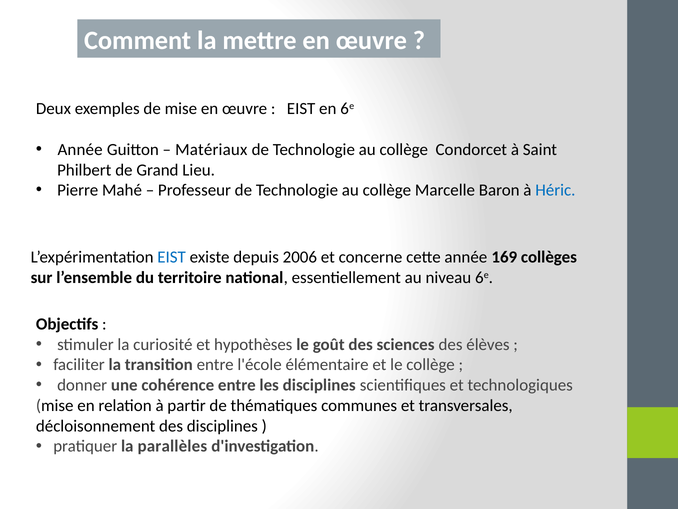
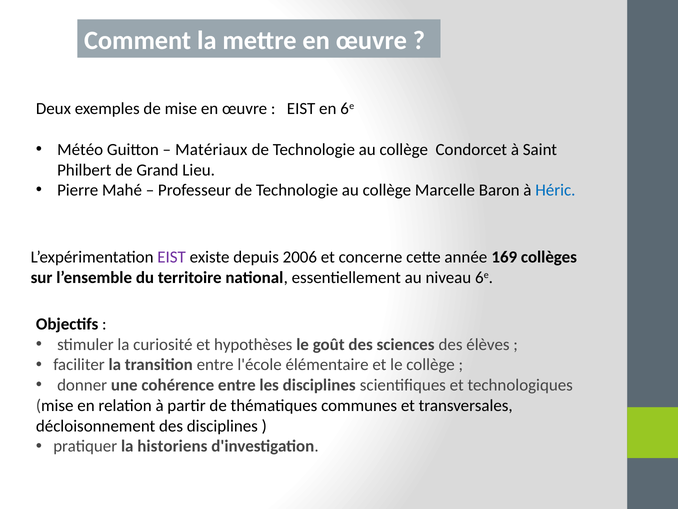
Année: Année -> Météo (80, 149)
EIST colour: blue -> purple (172, 257)
parallèles: parallèles -> historiens (172, 446)
